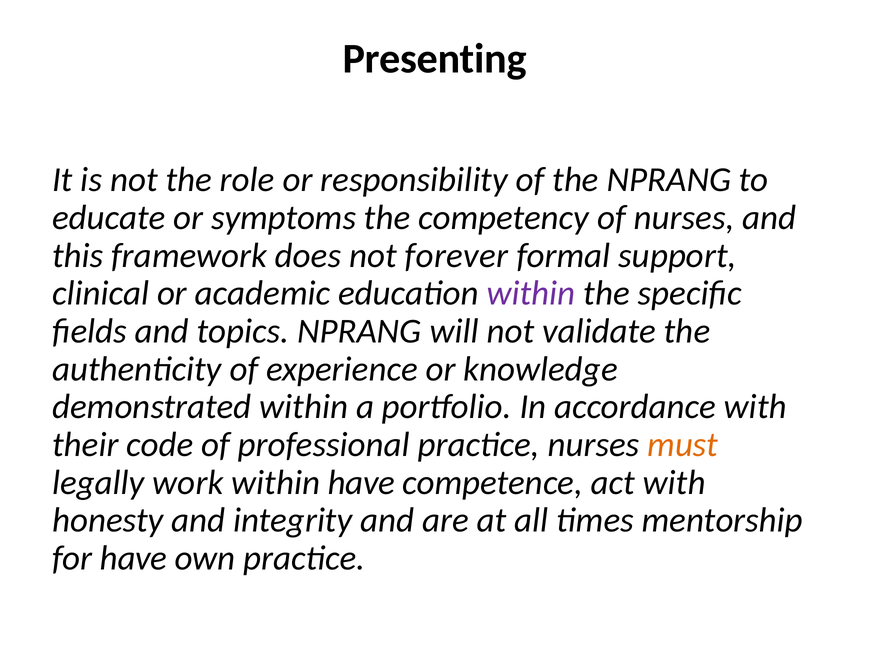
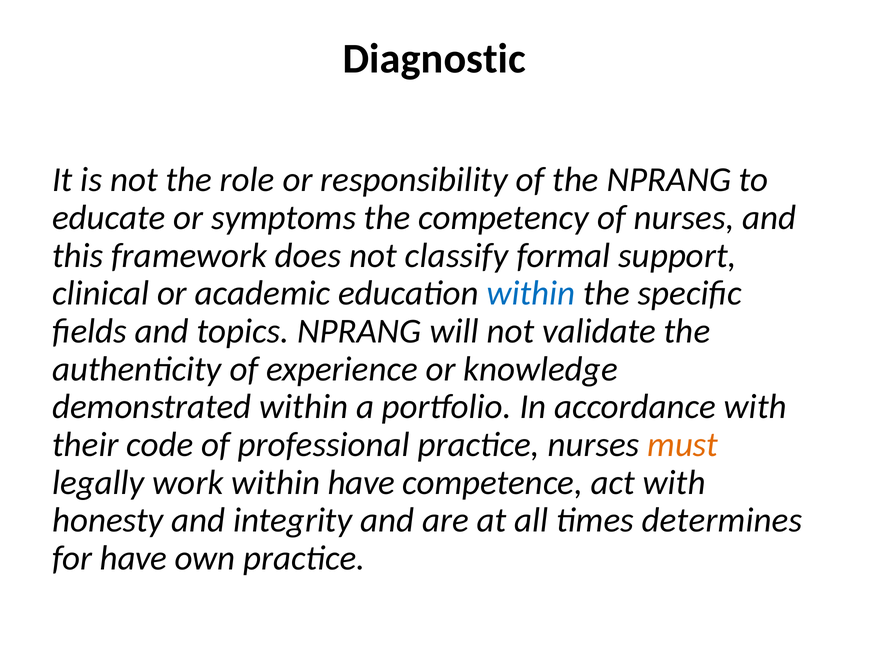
Presenting: Presenting -> Diagnostic (434, 59)
forever: forever -> classify (457, 255)
within colour: purple -> blue (531, 293)
mentorship: mentorship -> determines (722, 520)
